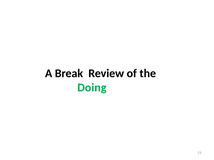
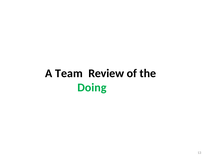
Break: Break -> Team (69, 74)
